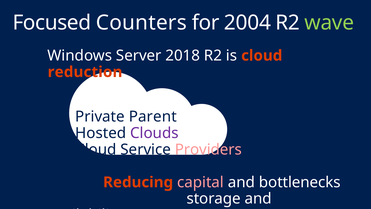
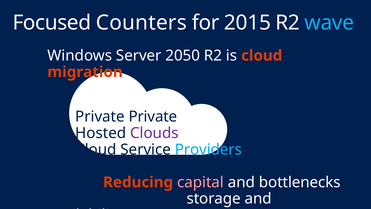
2004: 2004 -> 2015 (247, 23)
wave colour: light green -> light blue (329, 23)
2018: 2018 -> 2050 (183, 56)
reduction: reduction -> migration (85, 72)
Private Parent: Parent -> Private (153, 117)
Providers colour: pink -> light blue (208, 149)
